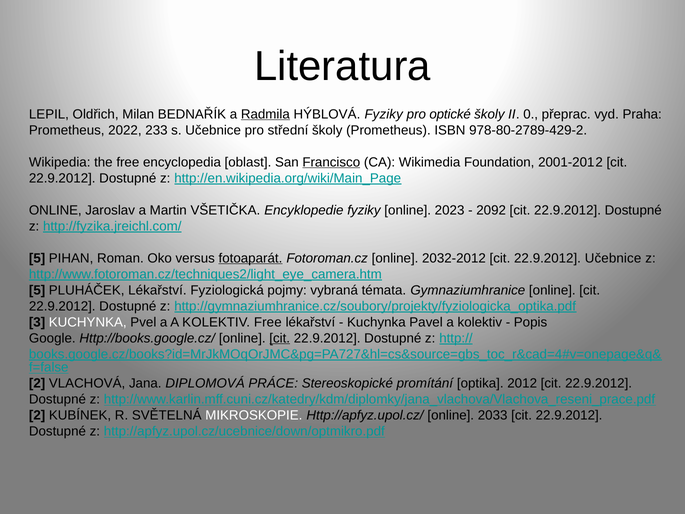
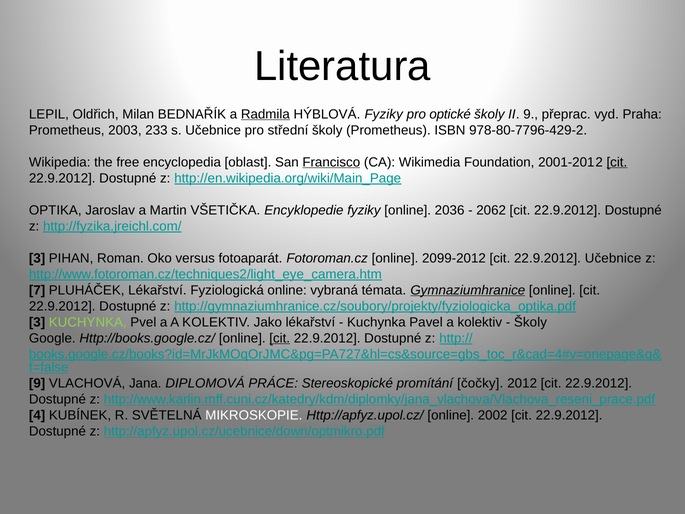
II 0: 0 -> 9 (531, 114)
2022: 2022 -> 2003 (125, 130)
978-80-2789-429-2: 978-80-2789-429-2 -> 978-80-7796-429-2 (528, 130)
cit underline: none -> present (617, 162)
ONLINE: ONLINE -> OPTIKA (55, 210)
2023: 2023 -> 2036 (450, 210)
2092: 2092 -> 2062 (491, 210)
5: 5 -> 3 (37, 258)
fotoaparát underline: present -> none (250, 258)
2032-2012: 2032-2012 -> 2099-2012 (454, 258)
5: 5 -> 7 (37, 290)
Fyziologická pojmy: pojmy -> online (287, 290)
Gymnaziumhranice underline: none -> present (468, 290)
KUCHYNKA colour: white -> light green (88, 322)
KOLEKTIV Free: Free -> Jako (268, 322)
Popis: Popis -> Školy (530, 322)
2: 2 -> 9 (37, 383)
optika: optika -> čočky (480, 383)
2: 2 -> 4 (37, 415)
2033: 2033 -> 2002 (493, 415)
